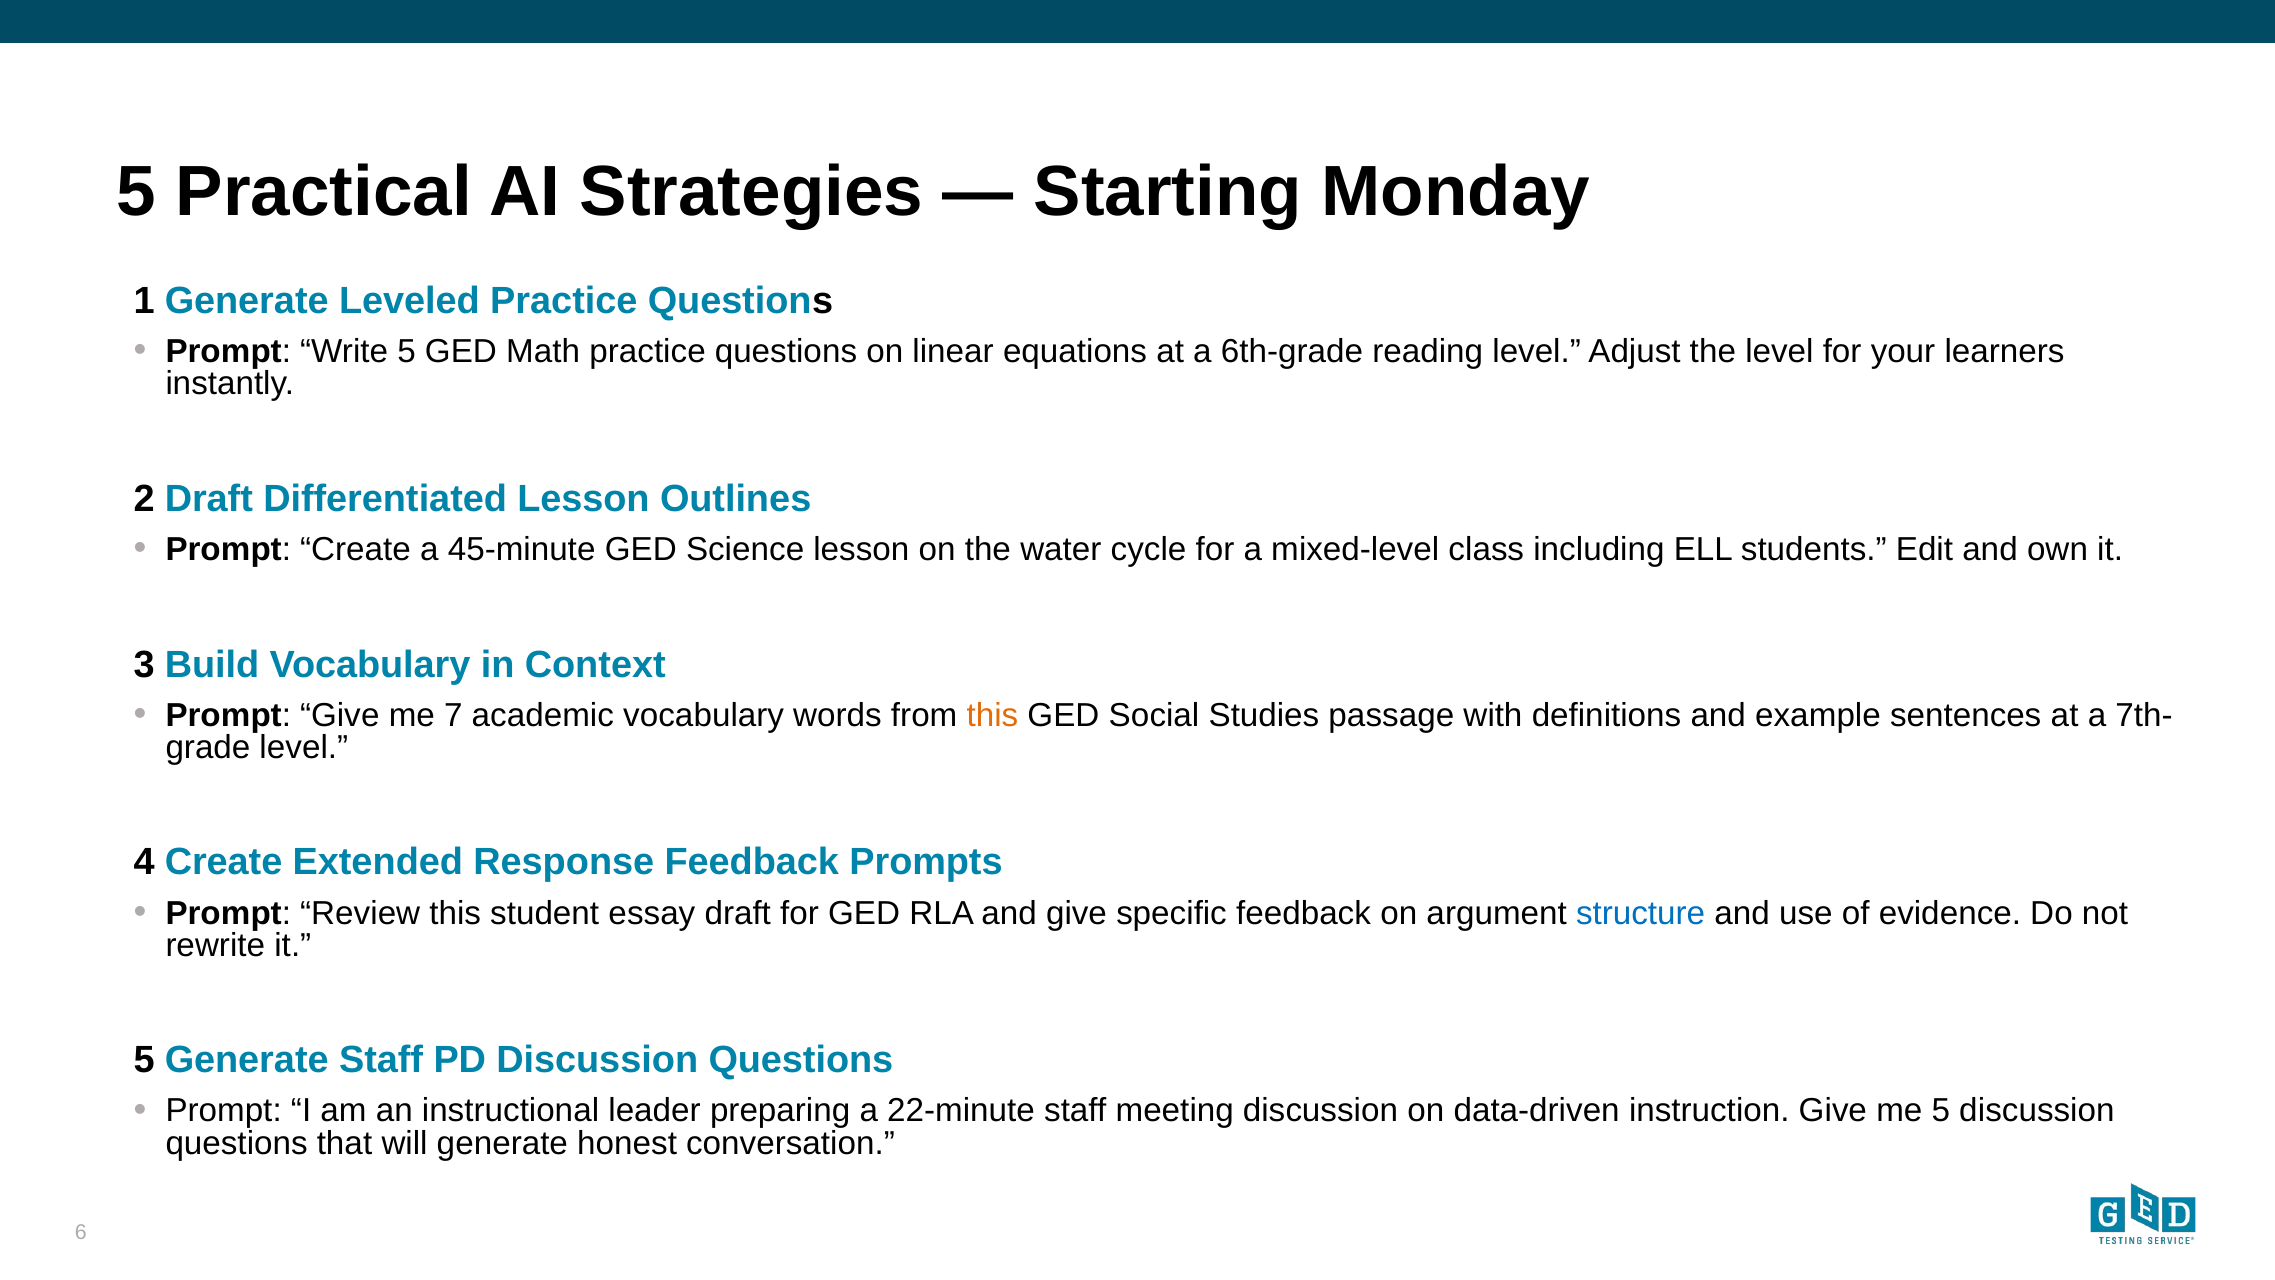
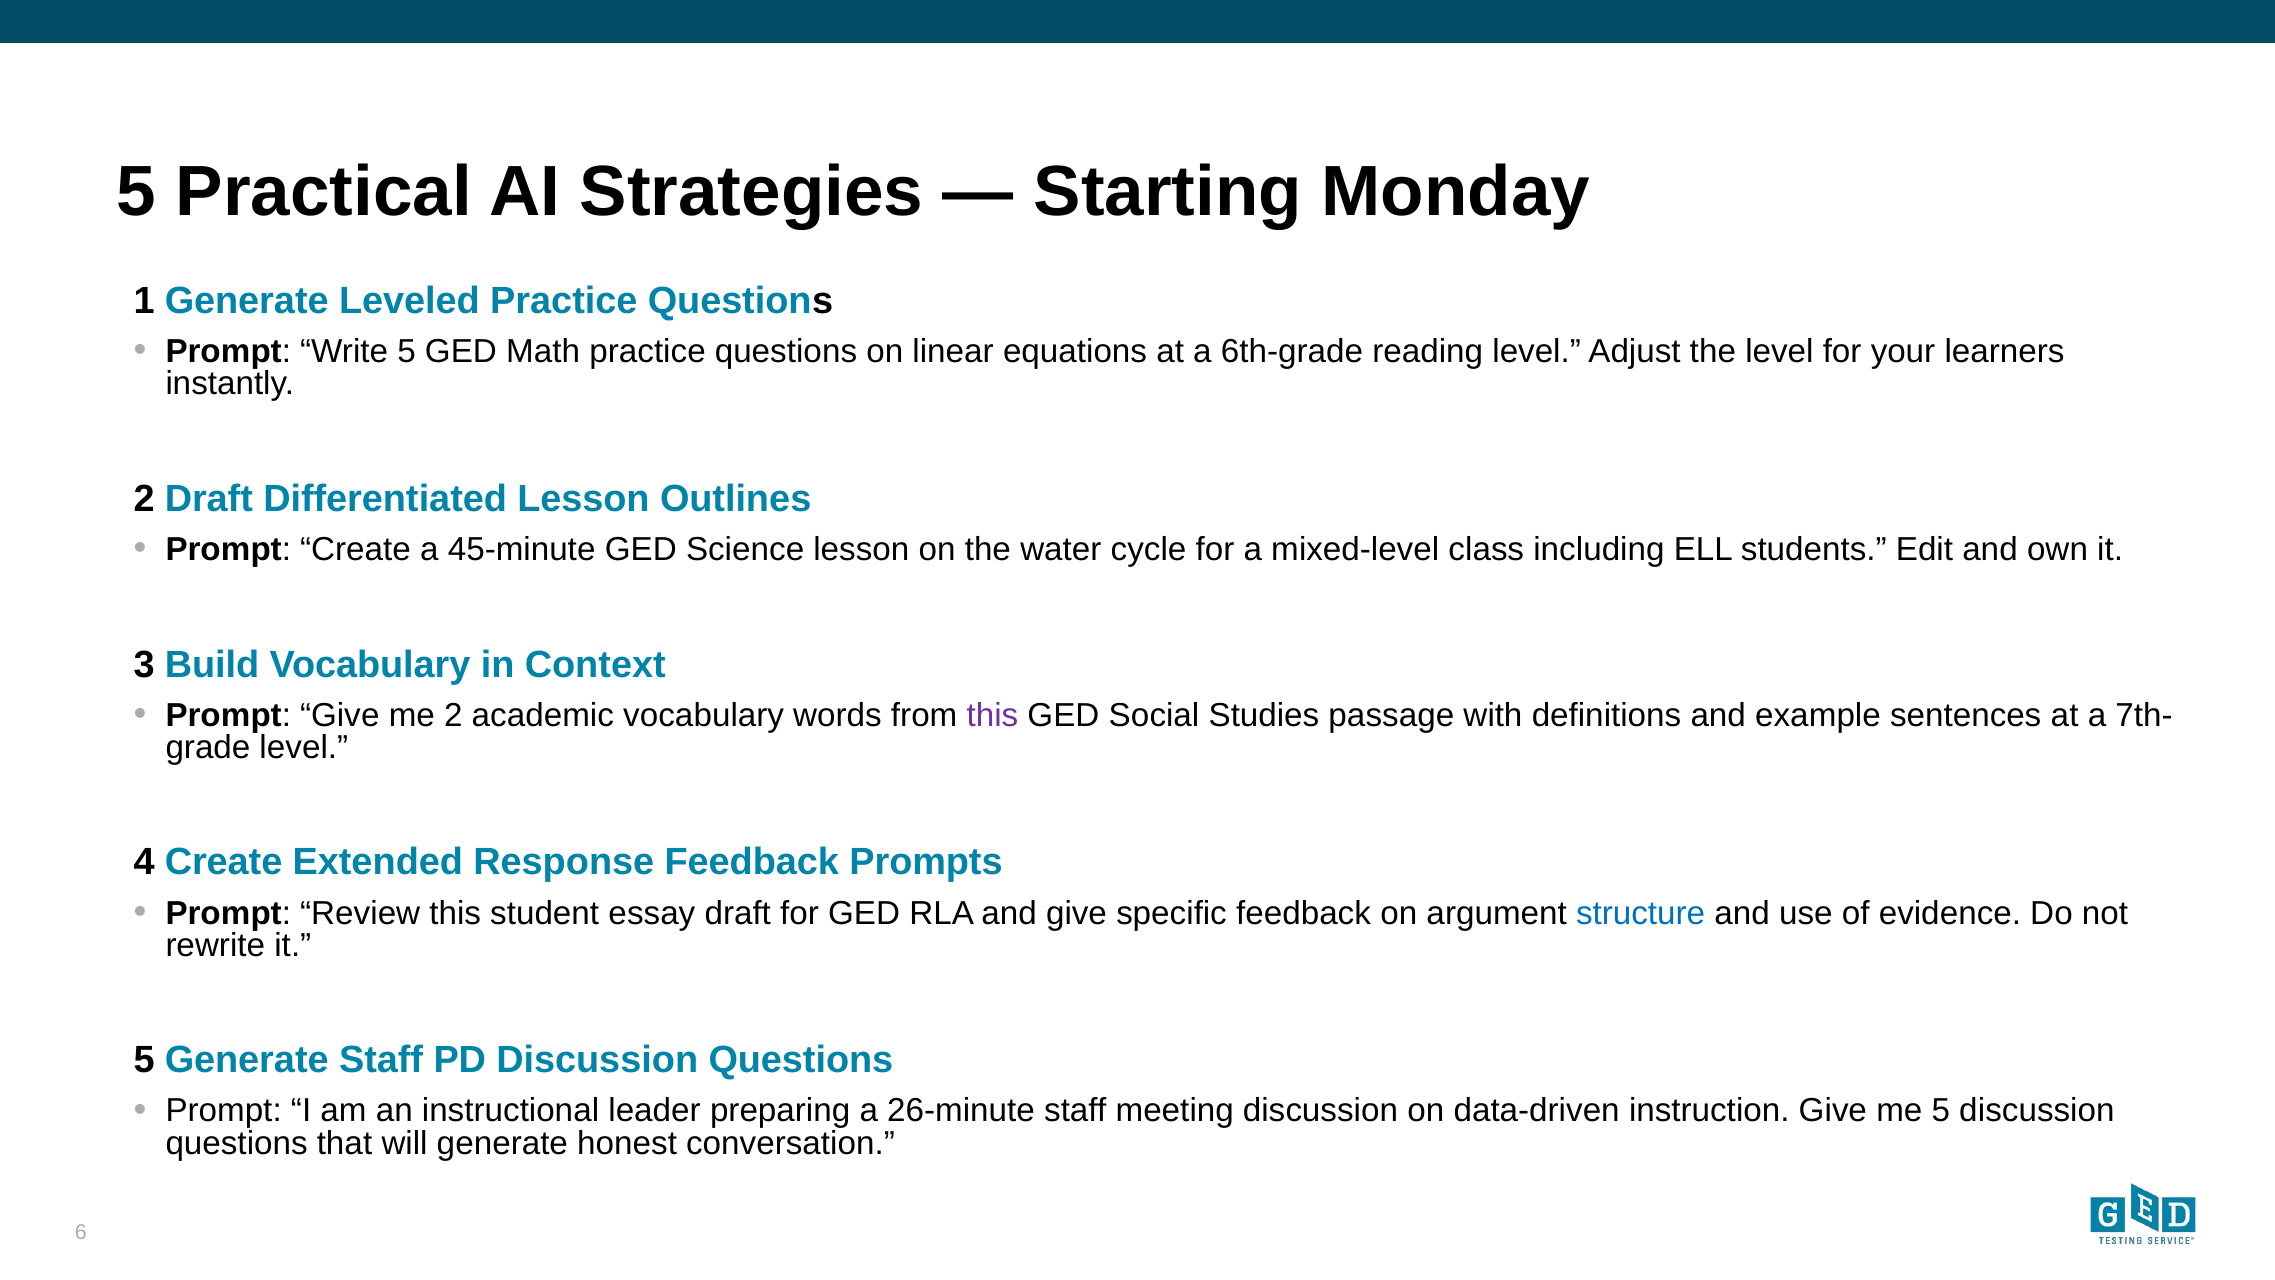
me 7: 7 -> 2 (453, 715)
this colour: orange -> purple (992, 715)
22-minute: 22-minute -> 26-minute (961, 1111)
